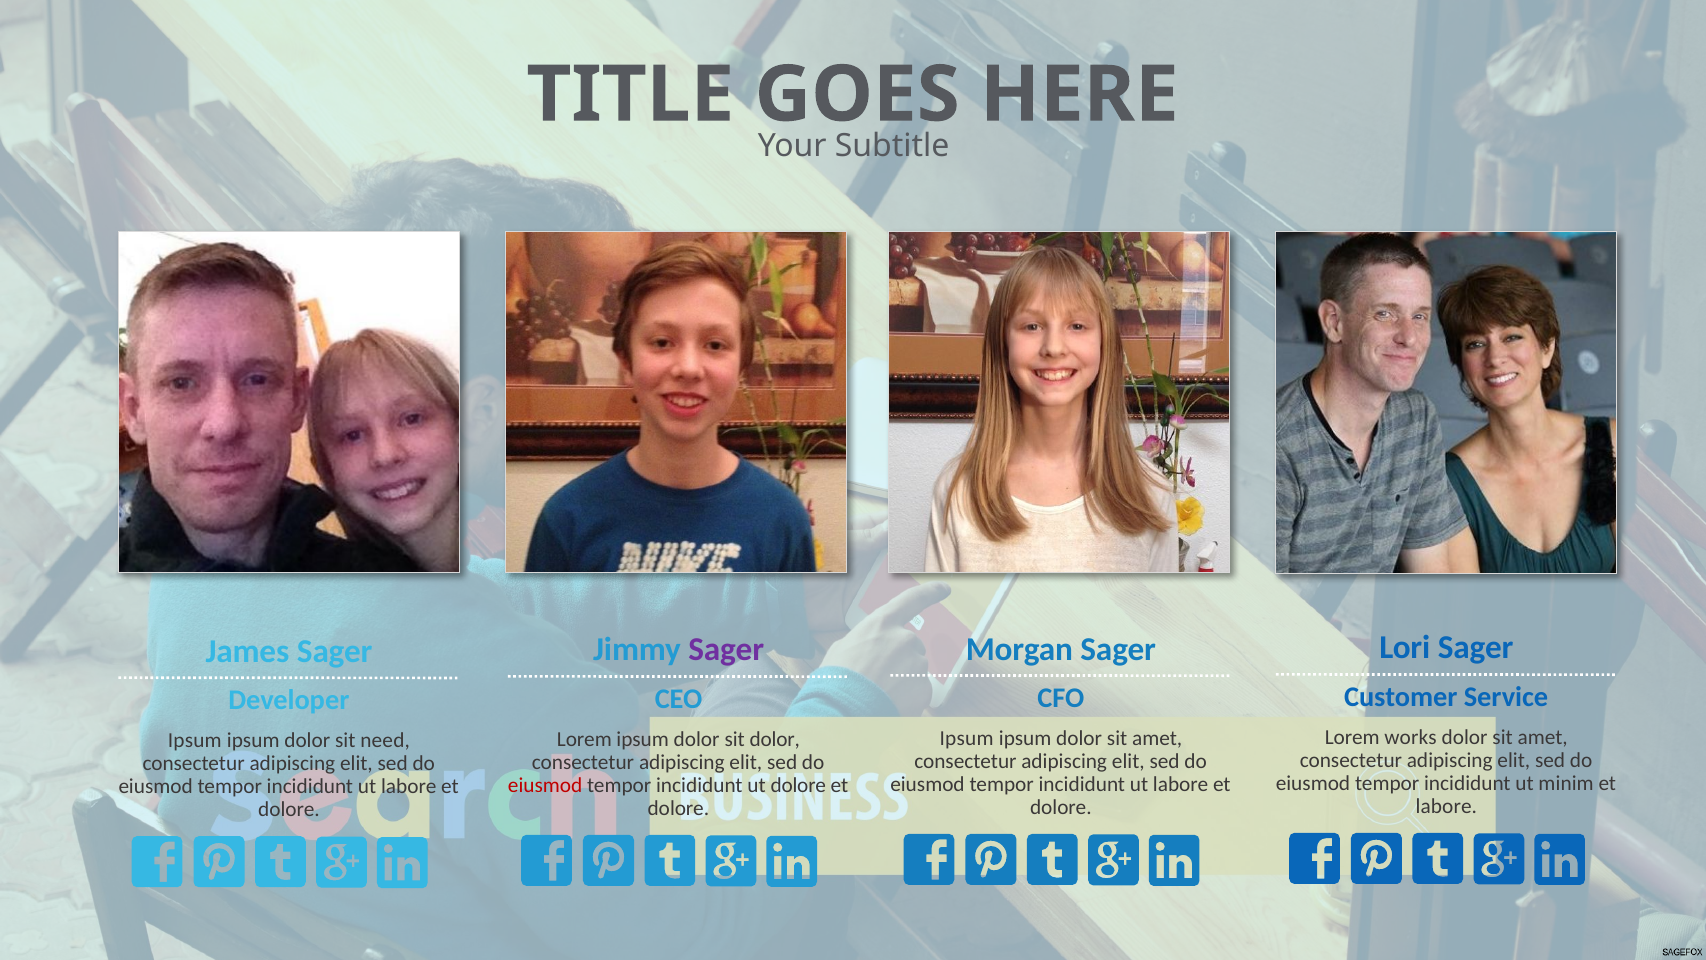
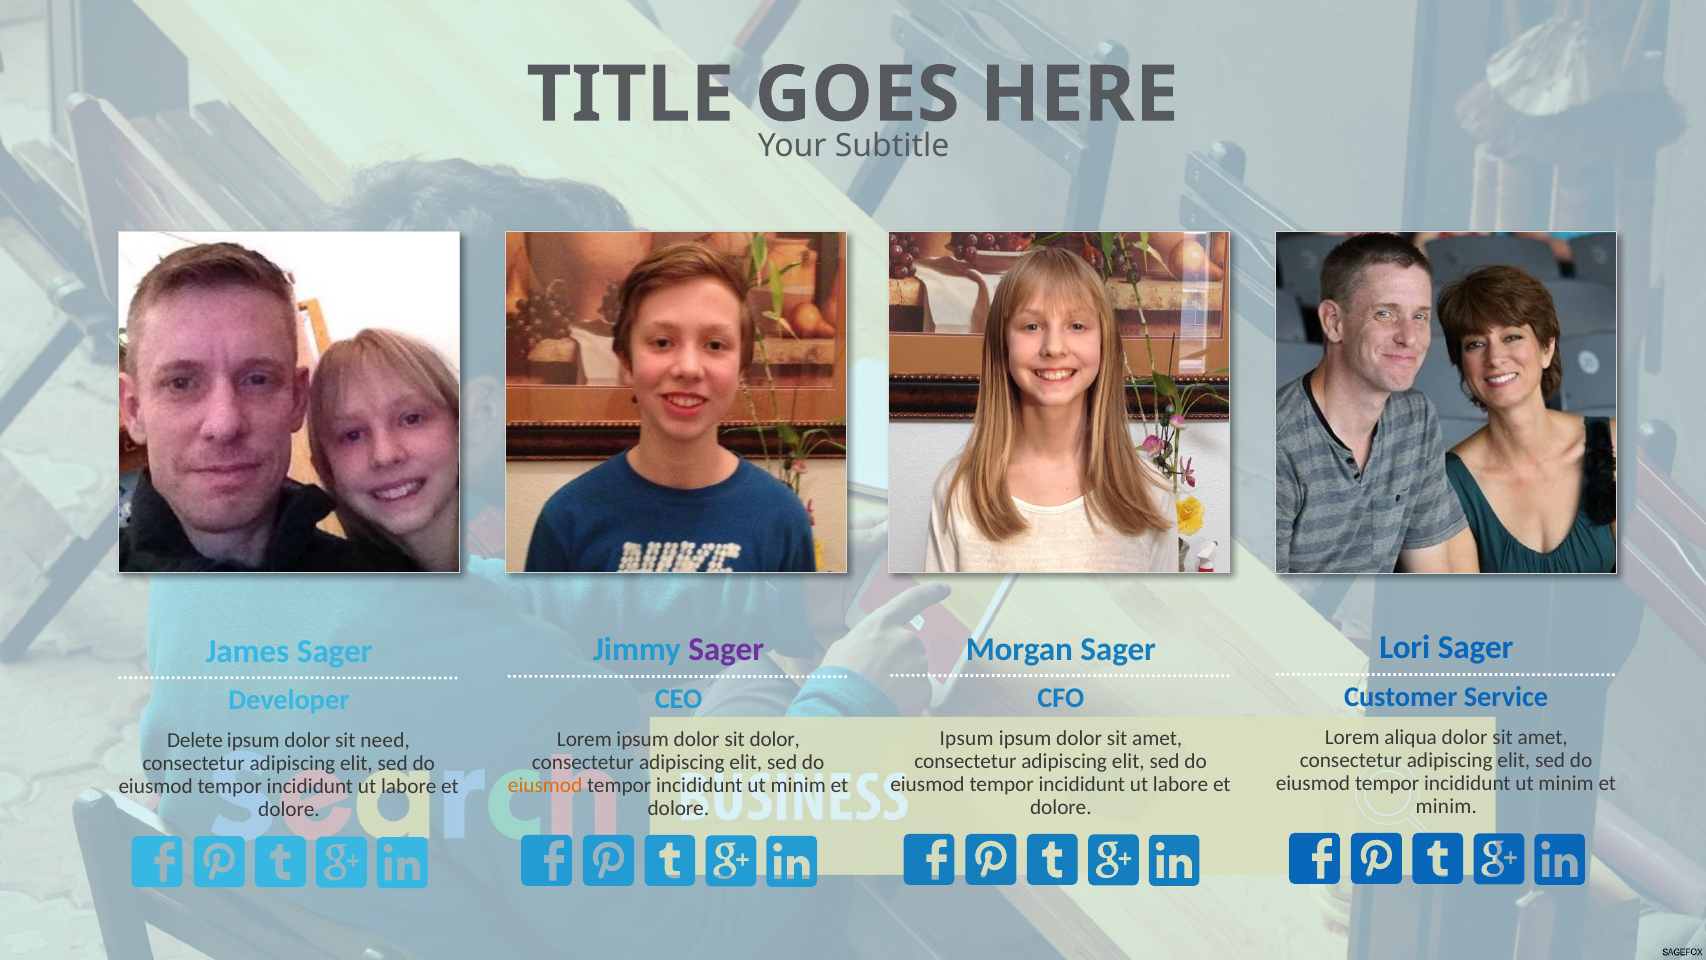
works: works -> aliqua (1411, 737)
Ipsum: Ipsum -> Delete (195, 740)
eiusmod colour: red -> orange (545, 785)
dolore: dolore -> minim (798, 785)
labore: labore -> minim (1446, 806)
